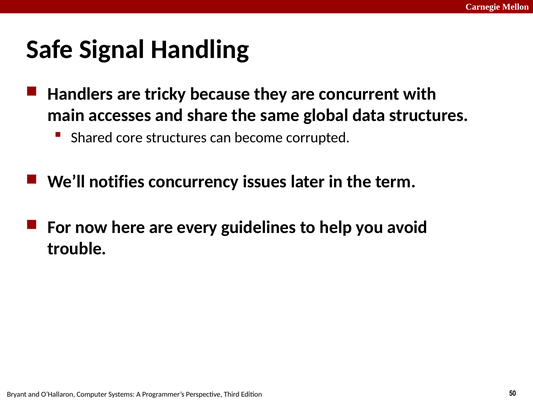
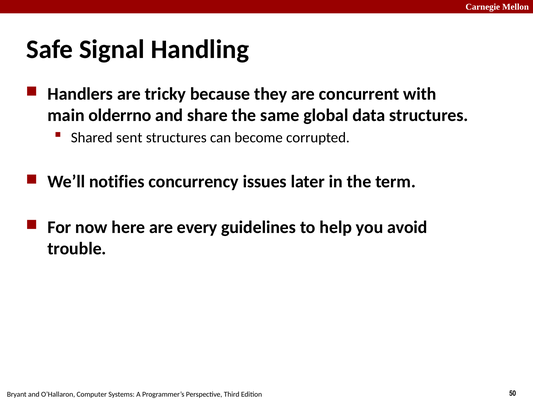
accesses: accesses -> olderrno (120, 115)
core: core -> sent (129, 138)
